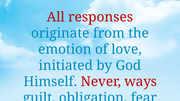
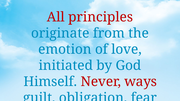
responses: responses -> principles (101, 17)
